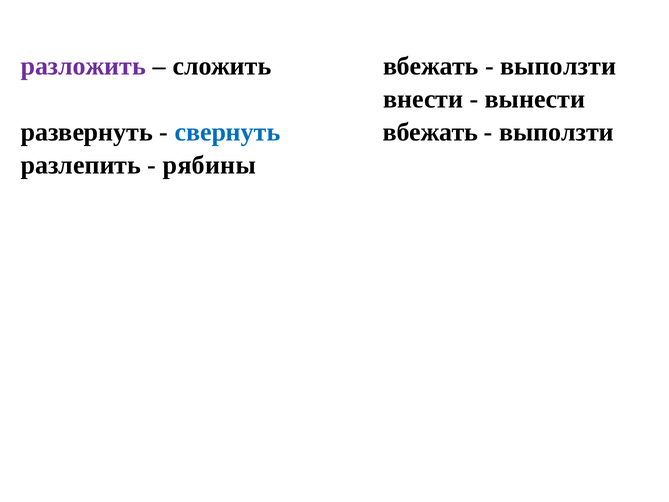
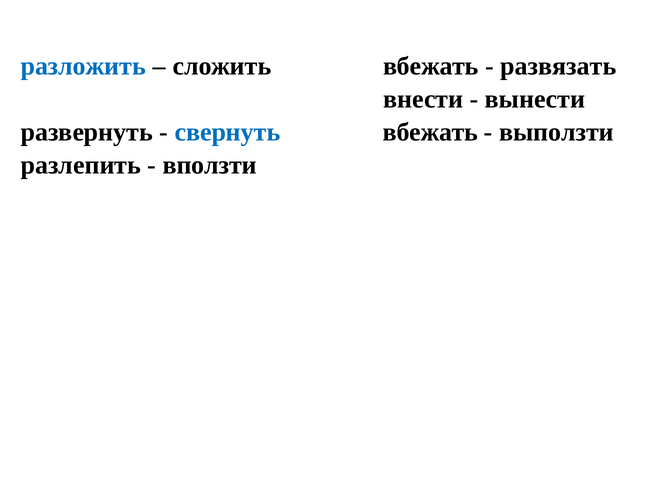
разложить colour: purple -> blue (83, 66)
выползти: выползти -> развязать (558, 66)
рябины: рябины -> вползти (210, 165)
